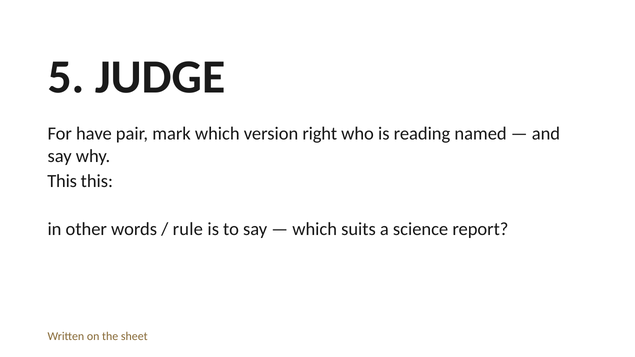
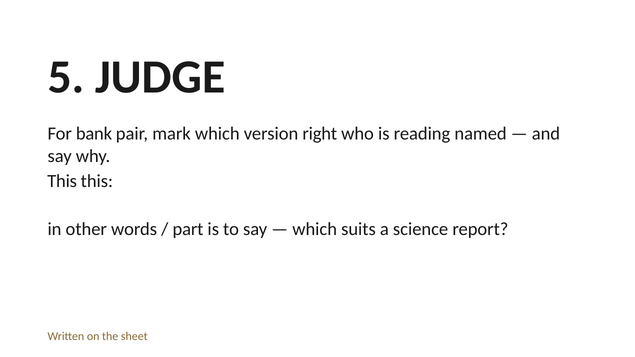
have: have -> bank (94, 134)
rule: rule -> part (188, 229)
